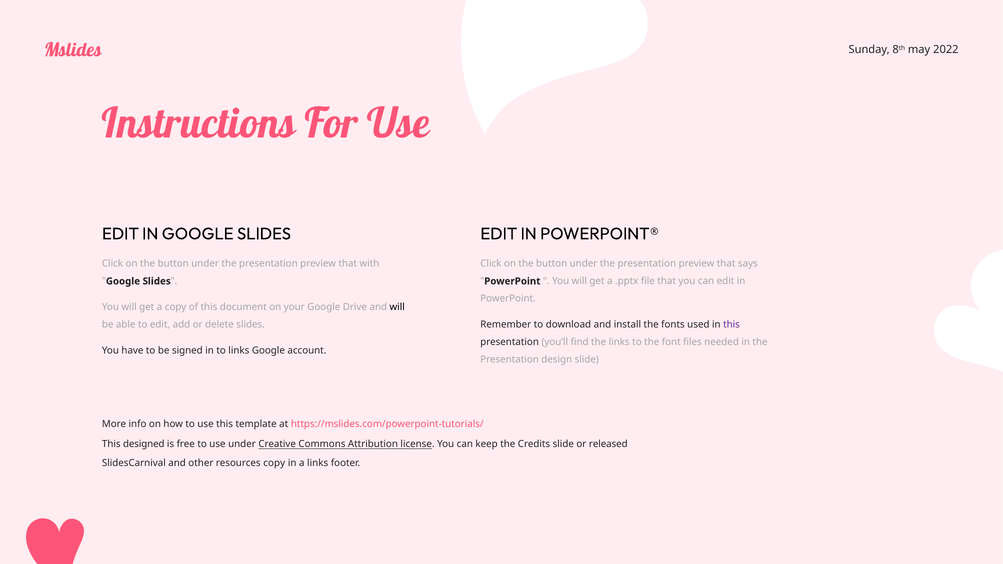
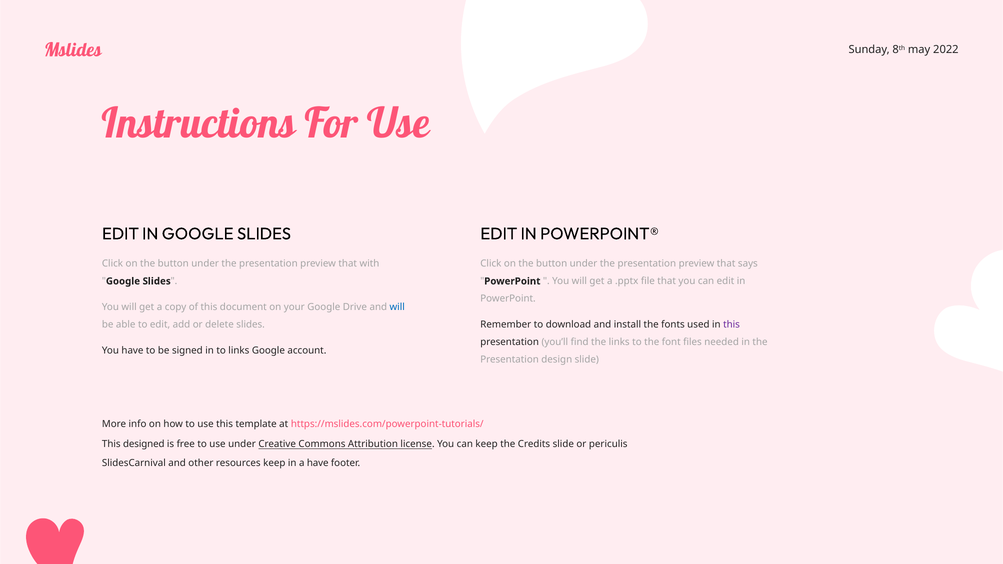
will colour: black -> blue (397, 307)
released: released -> periculis (608, 444)
resources copy: copy -> keep (274, 463)
a links: links -> have (318, 463)
